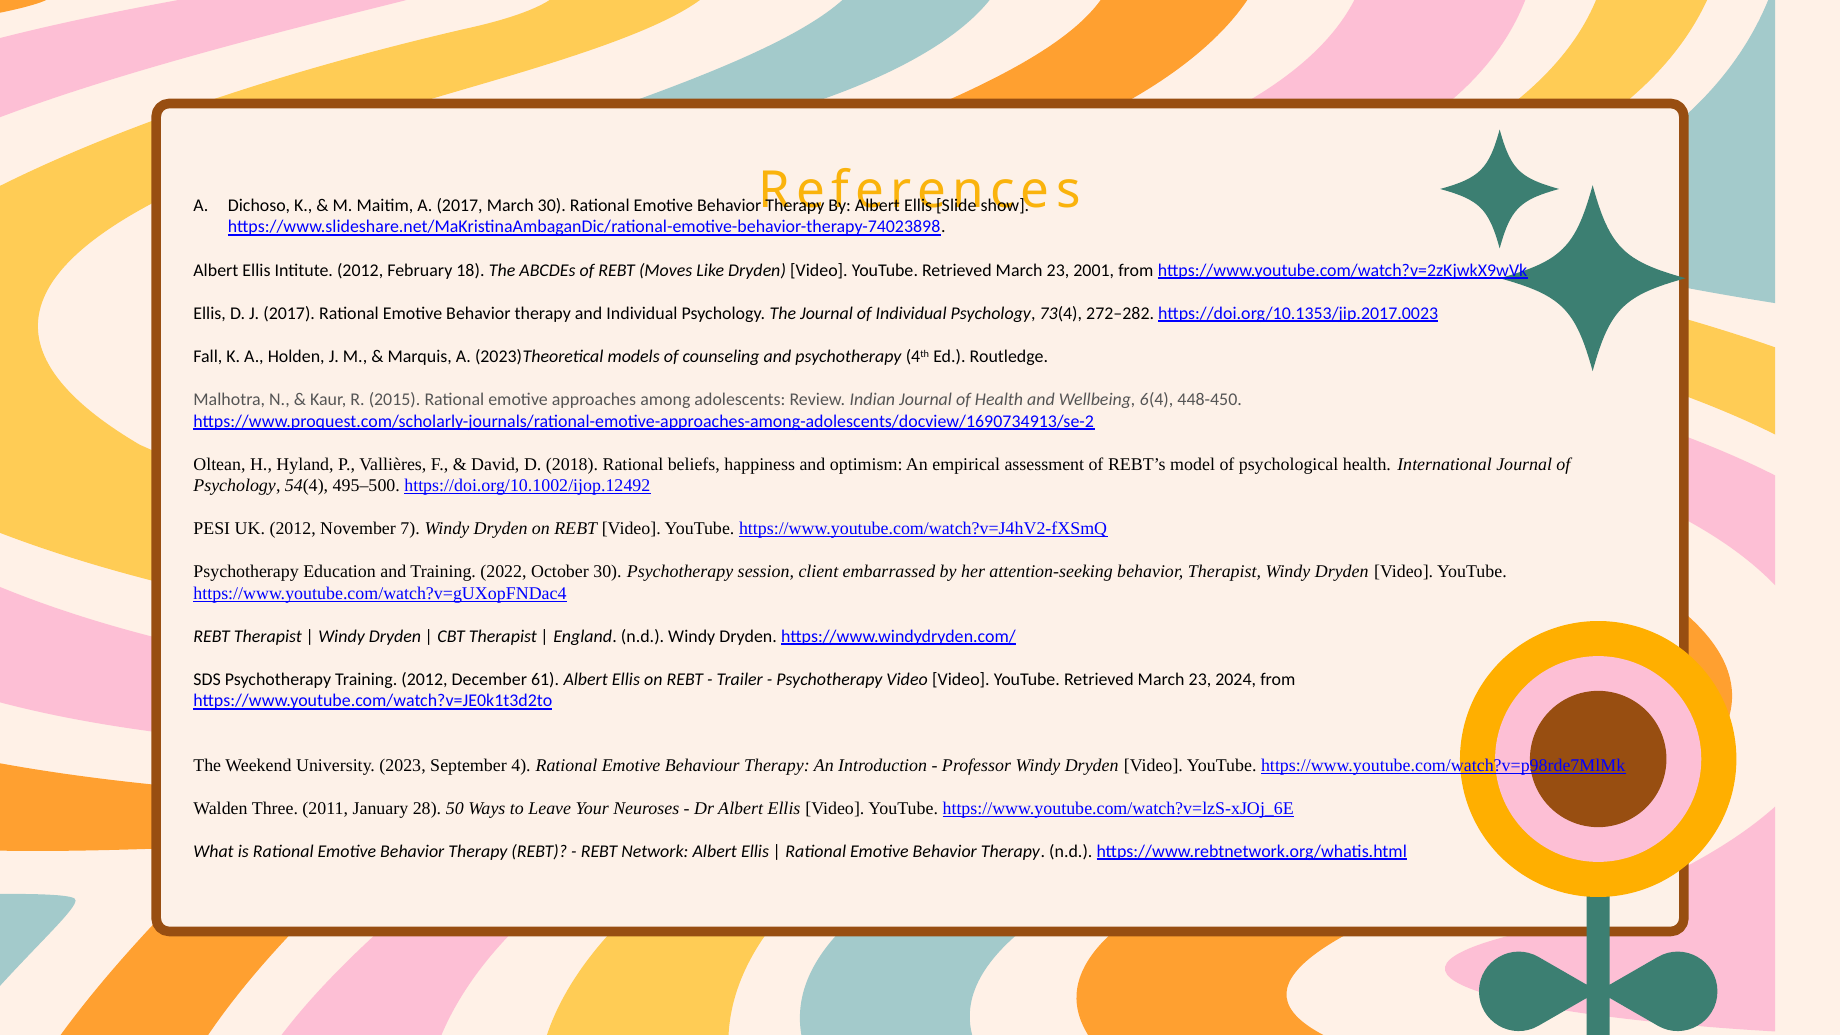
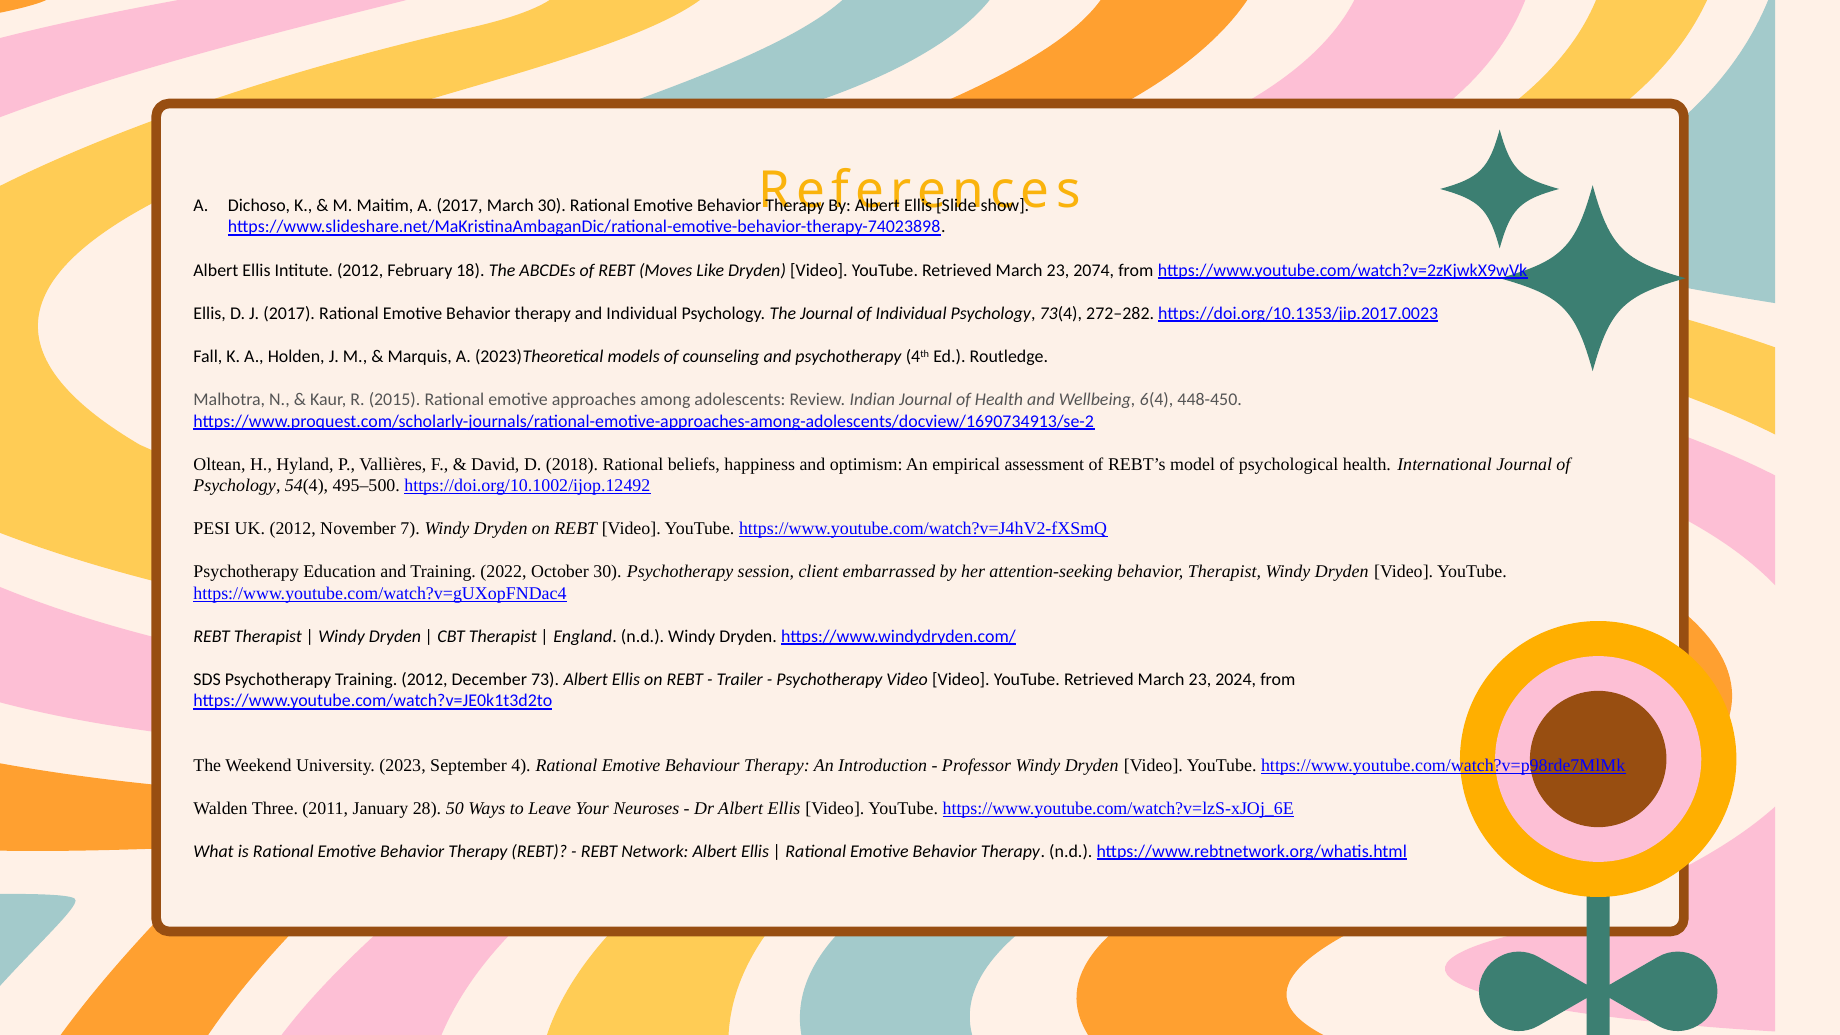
2001: 2001 -> 2074 (1094, 270)
61: 61 -> 73 (545, 679)
